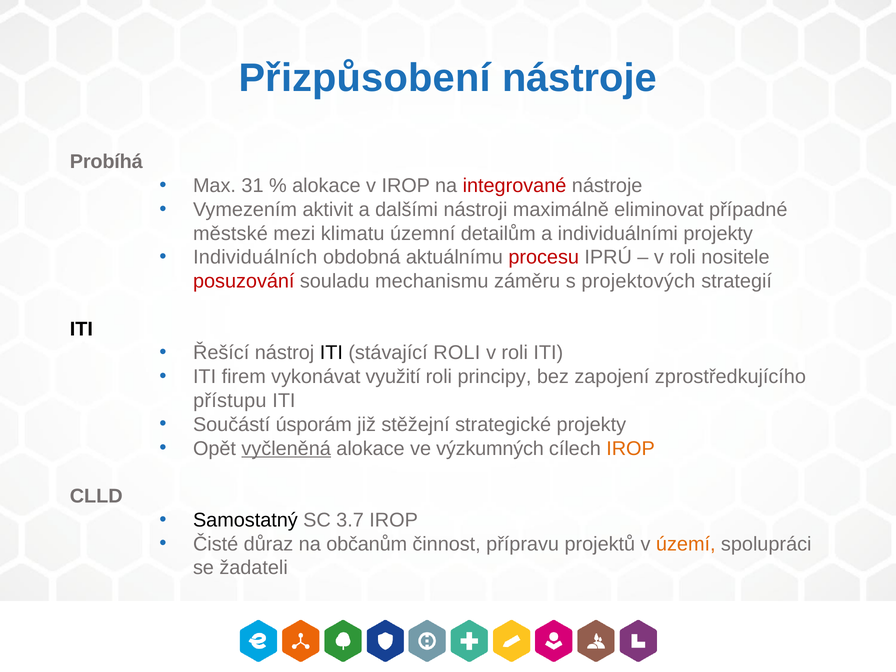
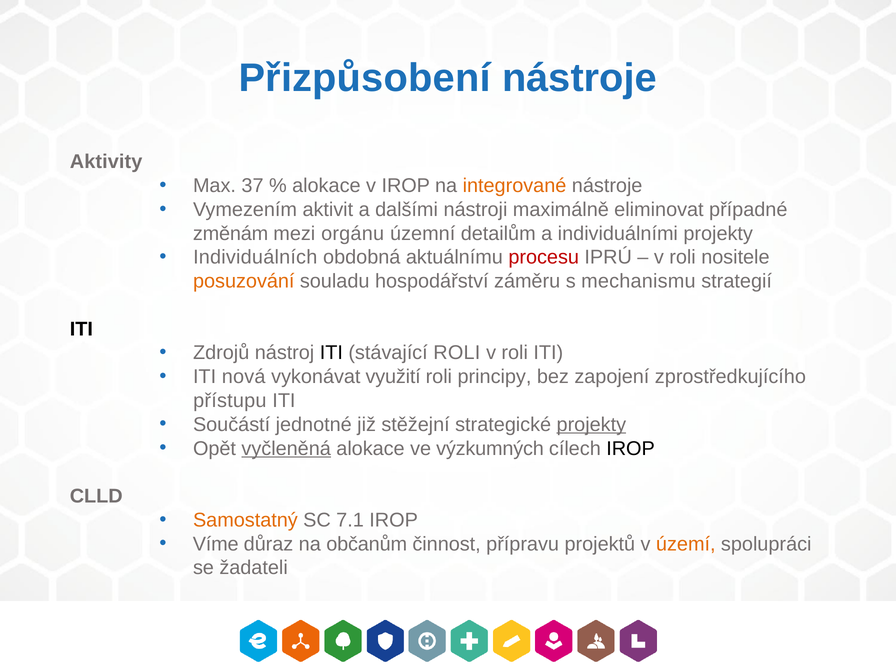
Probíhá: Probíhá -> Aktivity (106, 162)
31: 31 -> 37 (253, 186)
integrované colour: red -> orange (515, 186)
městské: městské -> změnám (231, 234)
klimatu: klimatu -> orgánu (353, 234)
posuzování colour: red -> orange (244, 281)
mechanismu: mechanismu -> hospodářství (432, 281)
projektových: projektových -> mechanismu (638, 281)
Řešící: Řešící -> Zdrojů (221, 353)
firem: firem -> nová (244, 377)
úsporám: úsporám -> jednotné (314, 425)
projekty underline: none -> present (591, 425)
IROP colour: orange -> black (631, 448)
Samostatný colour: black -> orange (245, 520)
3.7: 3.7 -> 7.1 (350, 520)
Čisté: Čisté -> Víme (216, 544)
